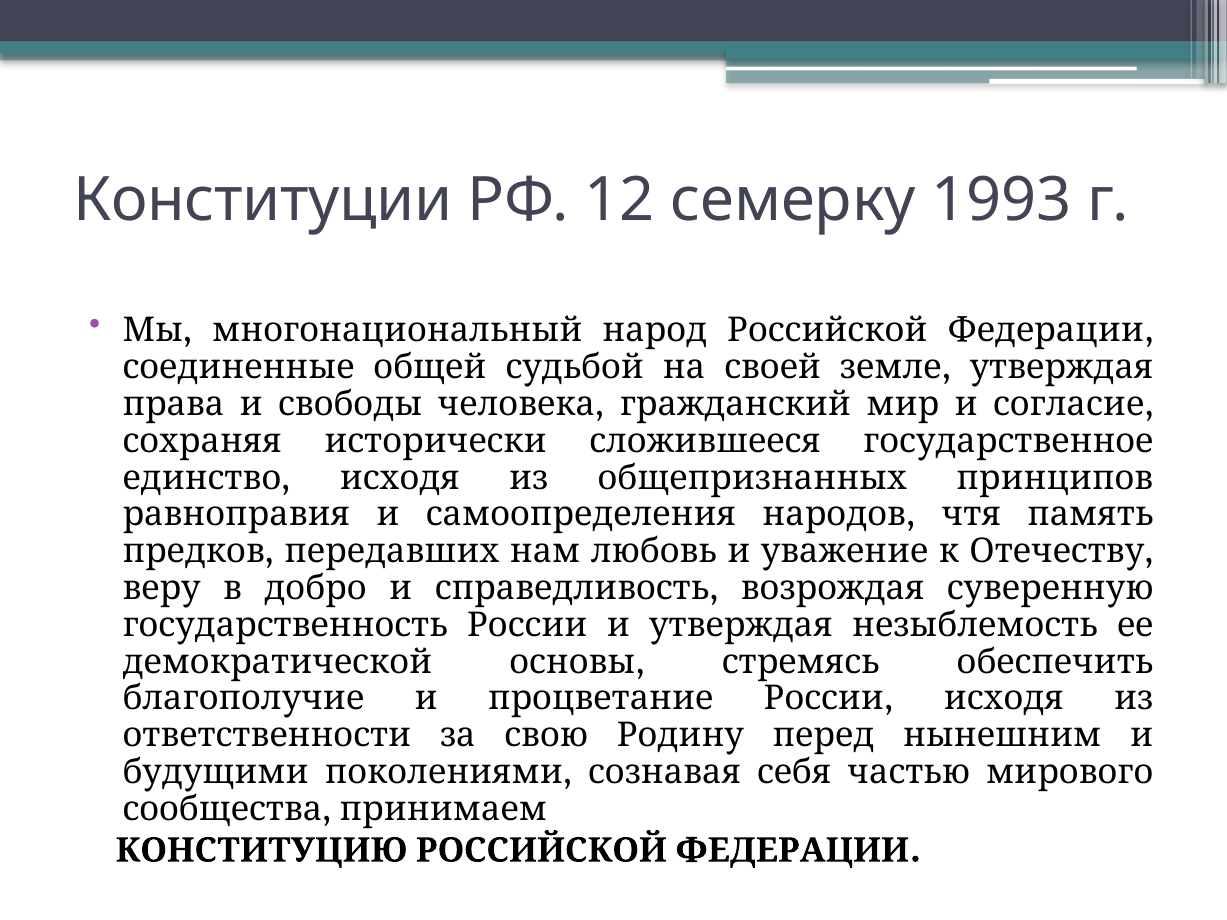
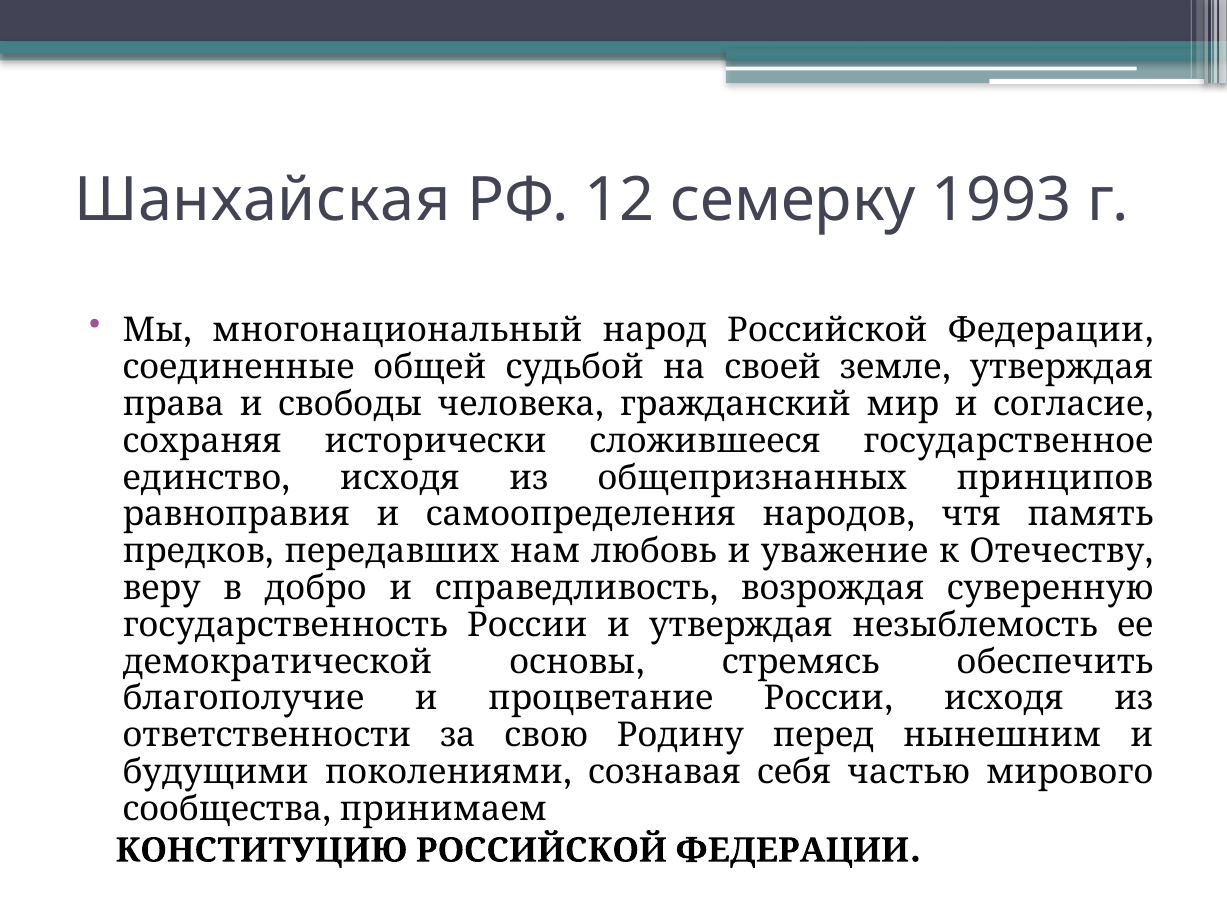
Конституции: Конституции -> Шанхайская (262, 200)
